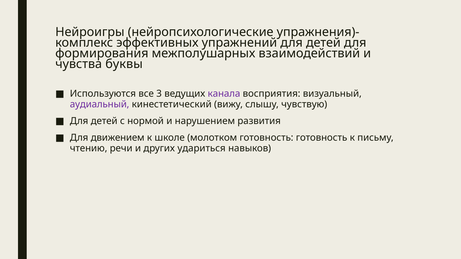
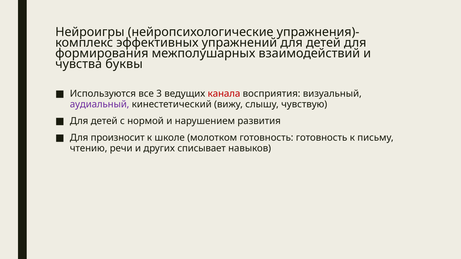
канала colour: purple -> red (224, 94)
движением: движением -> произносит (118, 138)
удариться: удариться -> списывает (202, 149)
